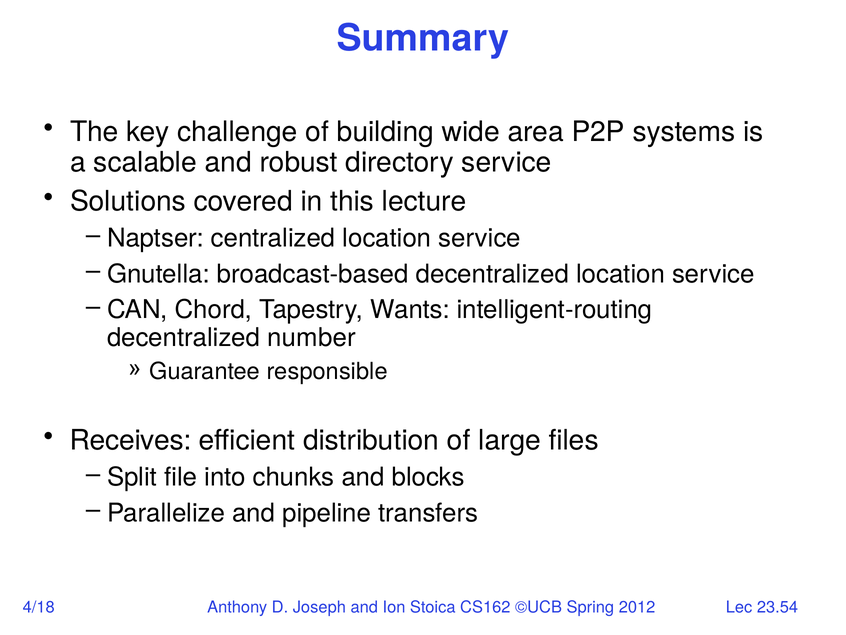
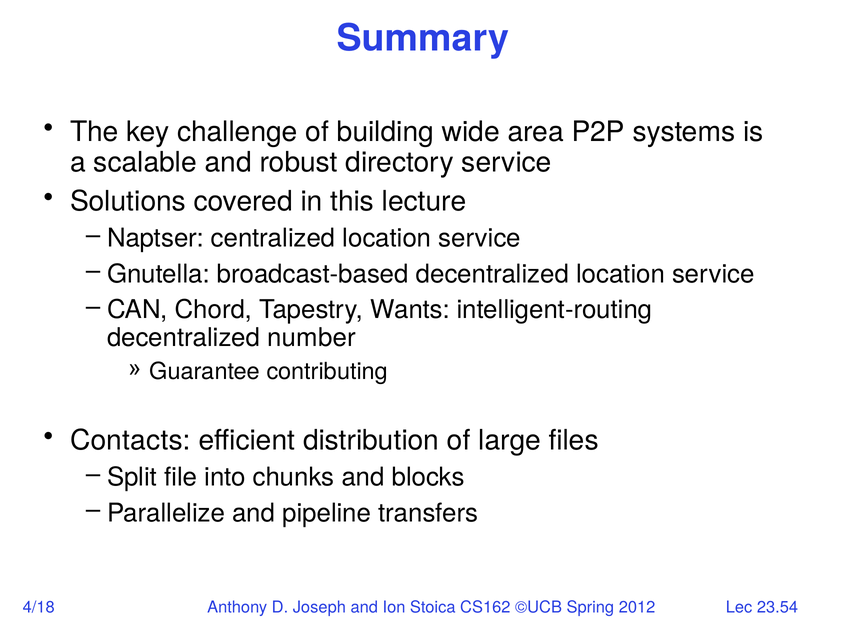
responsible: responsible -> contributing (327, 371)
Receives: Receives -> Contacts (130, 440)
